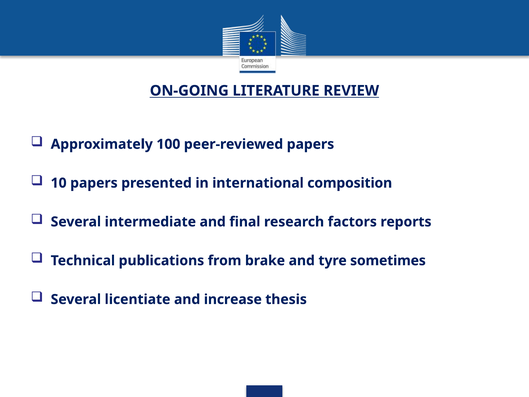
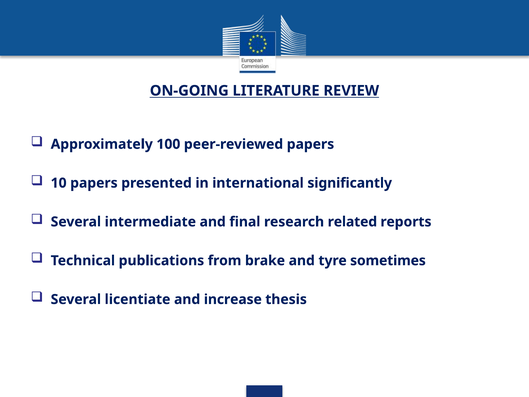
composition: composition -> significantly (350, 183)
factors: factors -> related (352, 222)
